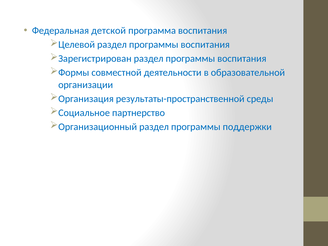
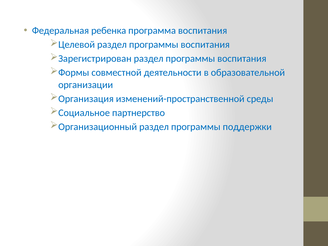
детской: детской -> ребенка (109, 31)
результаты-пространственной: результаты-пространственной -> изменений-пространственной (180, 99)
